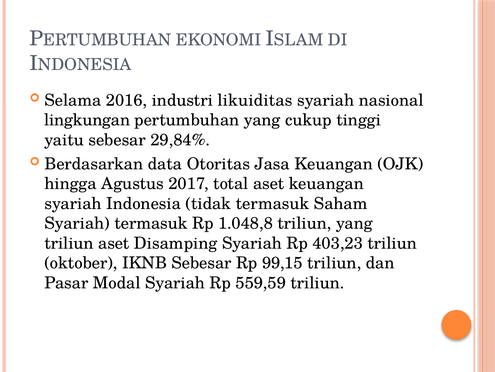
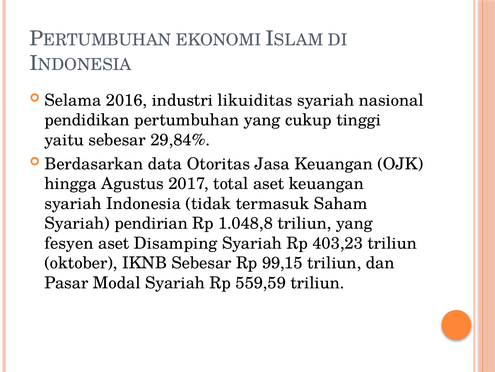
lingkungan: lingkungan -> pendidikan (87, 120)
Syariah termasuk: termasuk -> pendirian (151, 223)
triliun: triliun -> fesyen (69, 243)
